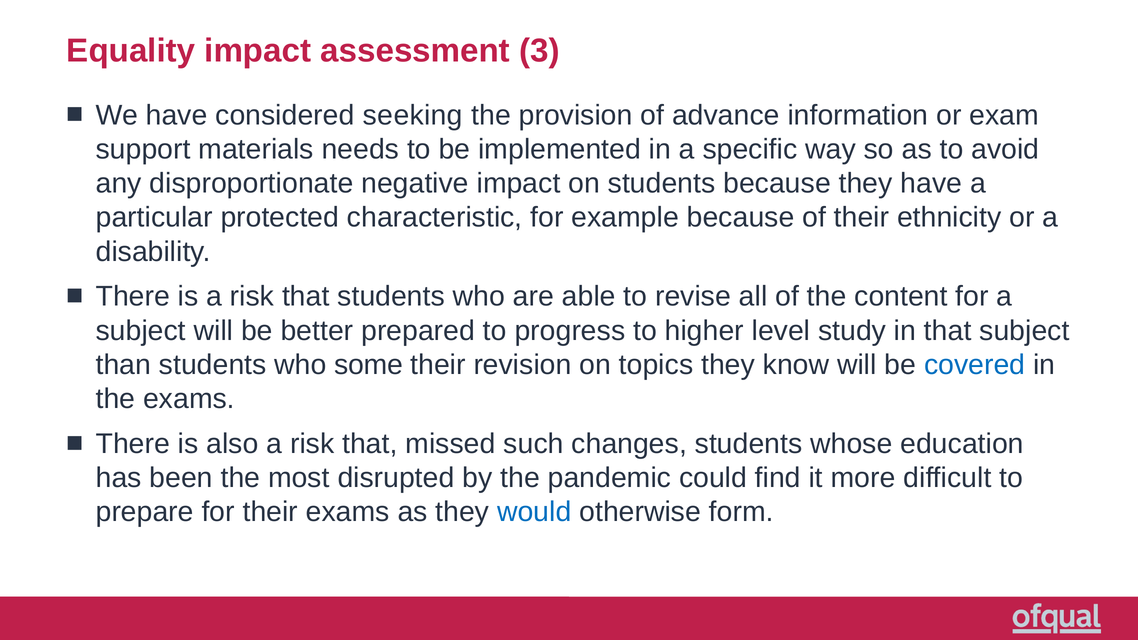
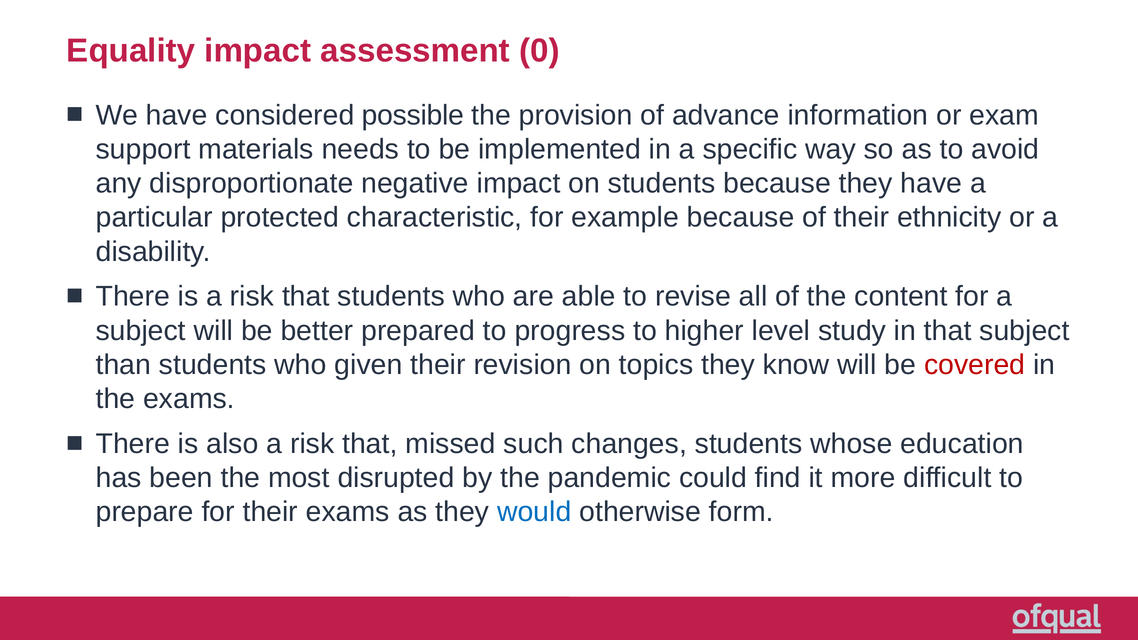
3: 3 -> 0 (539, 51)
seeking: seeking -> possible (413, 115)
some: some -> given (368, 365)
covered colour: blue -> red (975, 365)
